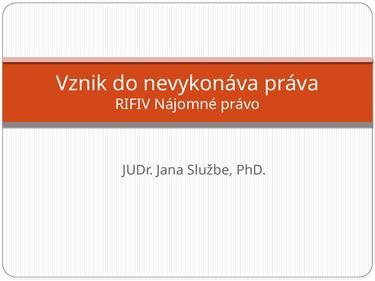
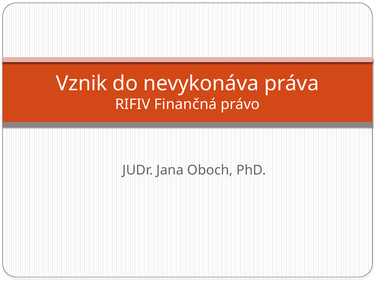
Nájomné: Nájomné -> Finančná (186, 104)
Službe: Službe -> Oboch (210, 170)
